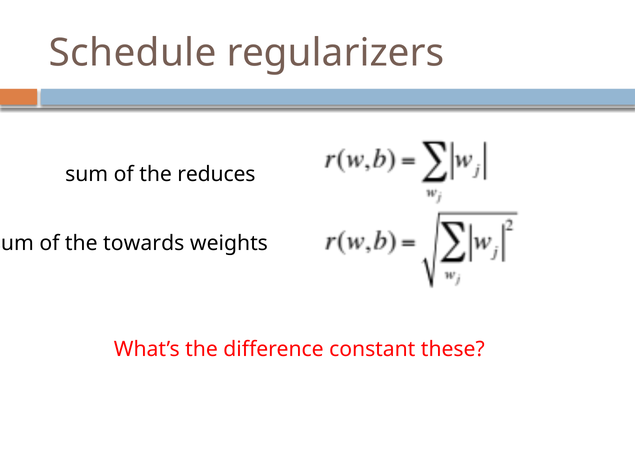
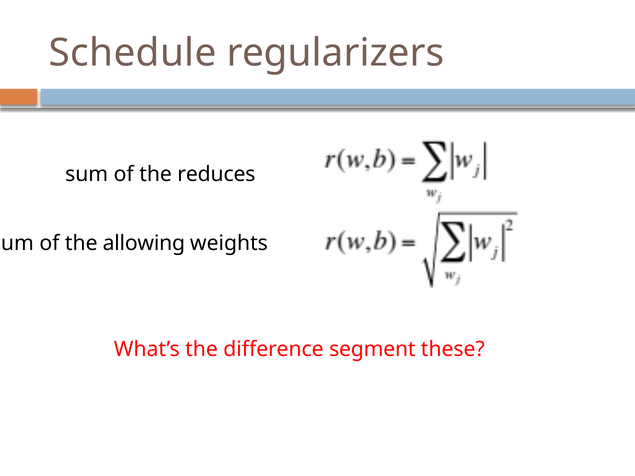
towards: towards -> allowing (144, 244)
constant: constant -> segment (372, 349)
